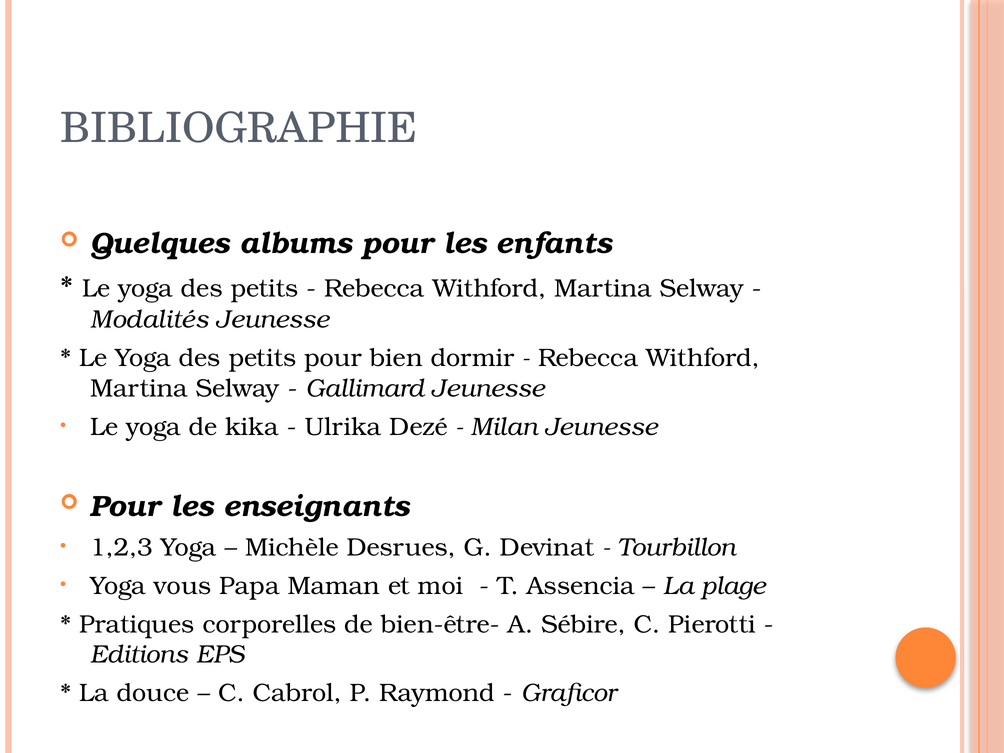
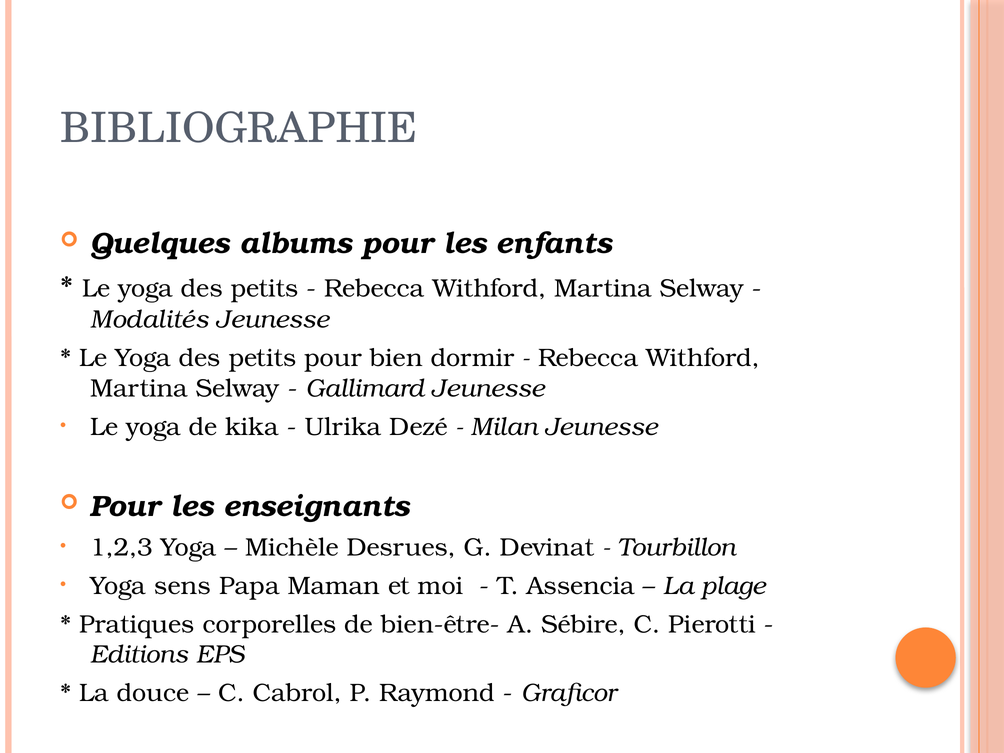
vous: vous -> sens (183, 586)
